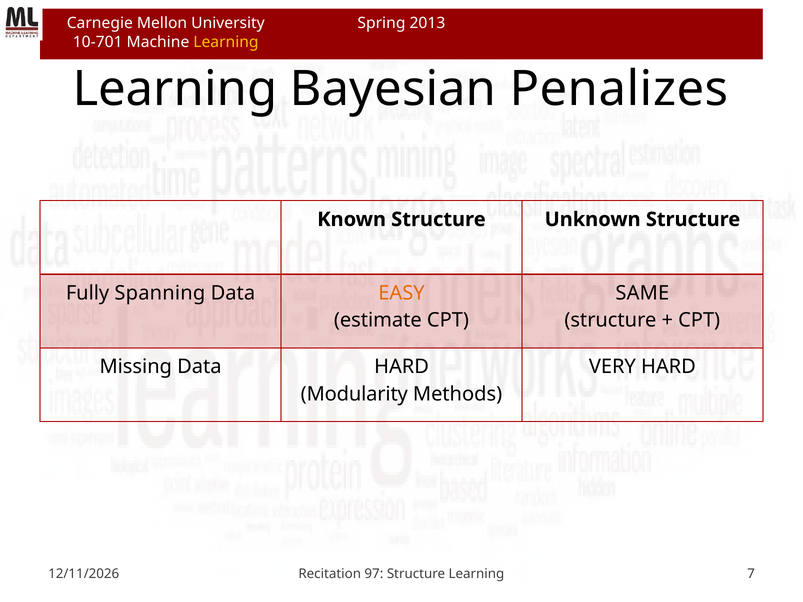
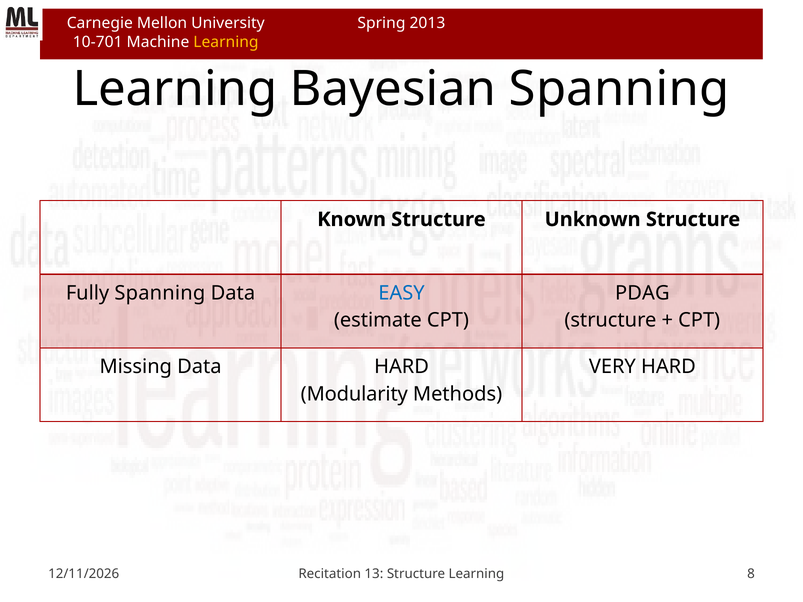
Bayesian Penalizes: Penalizes -> Spanning (619, 89)
EASY colour: orange -> blue (402, 293)
SAME: SAME -> PDAG (642, 293)
97: 97 -> 13 (374, 574)
7: 7 -> 8 (751, 574)
